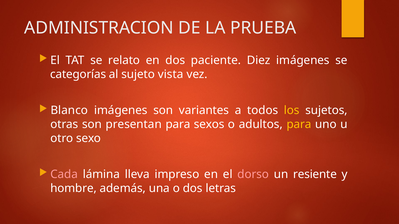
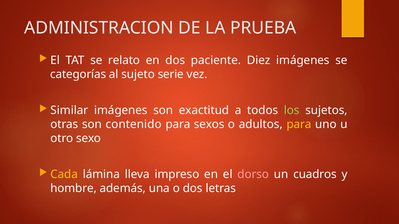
vista: vista -> serie (171, 74)
Blanco: Blanco -> Similar (69, 111)
variantes: variantes -> exactitud (204, 111)
los colour: yellow -> light green (292, 111)
presentan: presentan -> contenido (134, 125)
Cada colour: pink -> yellow (64, 175)
resiente: resiente -> cuadros (315, 175)
